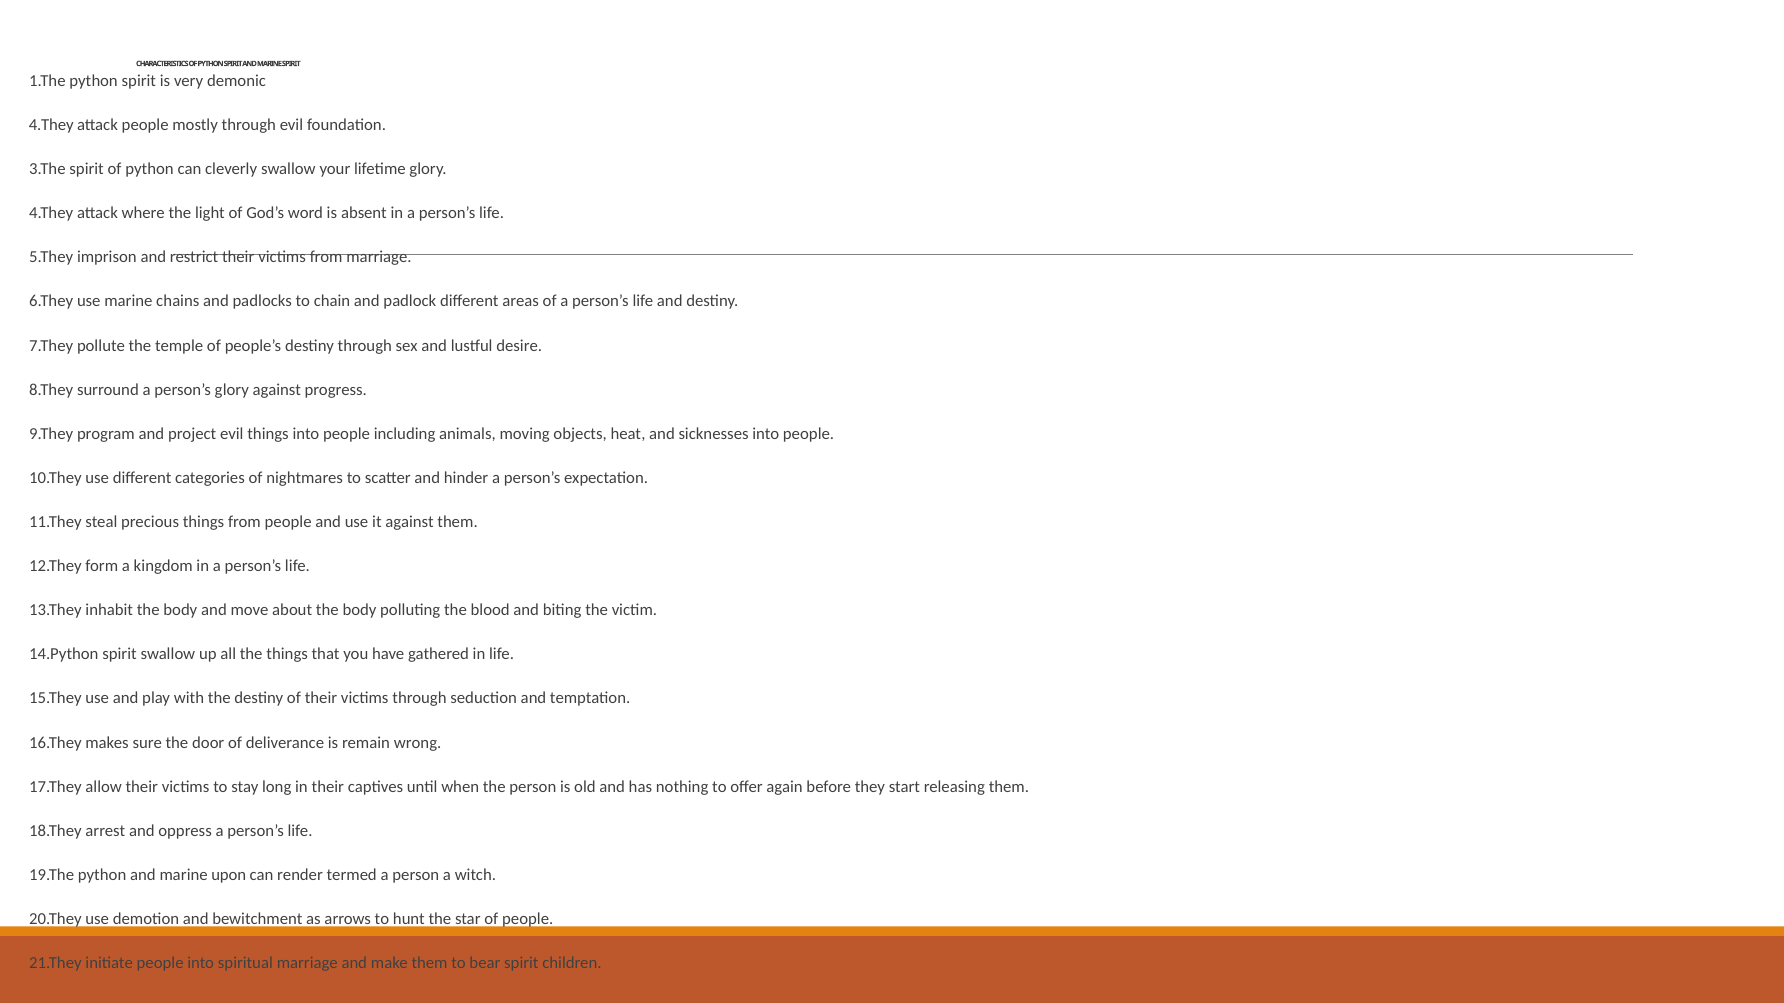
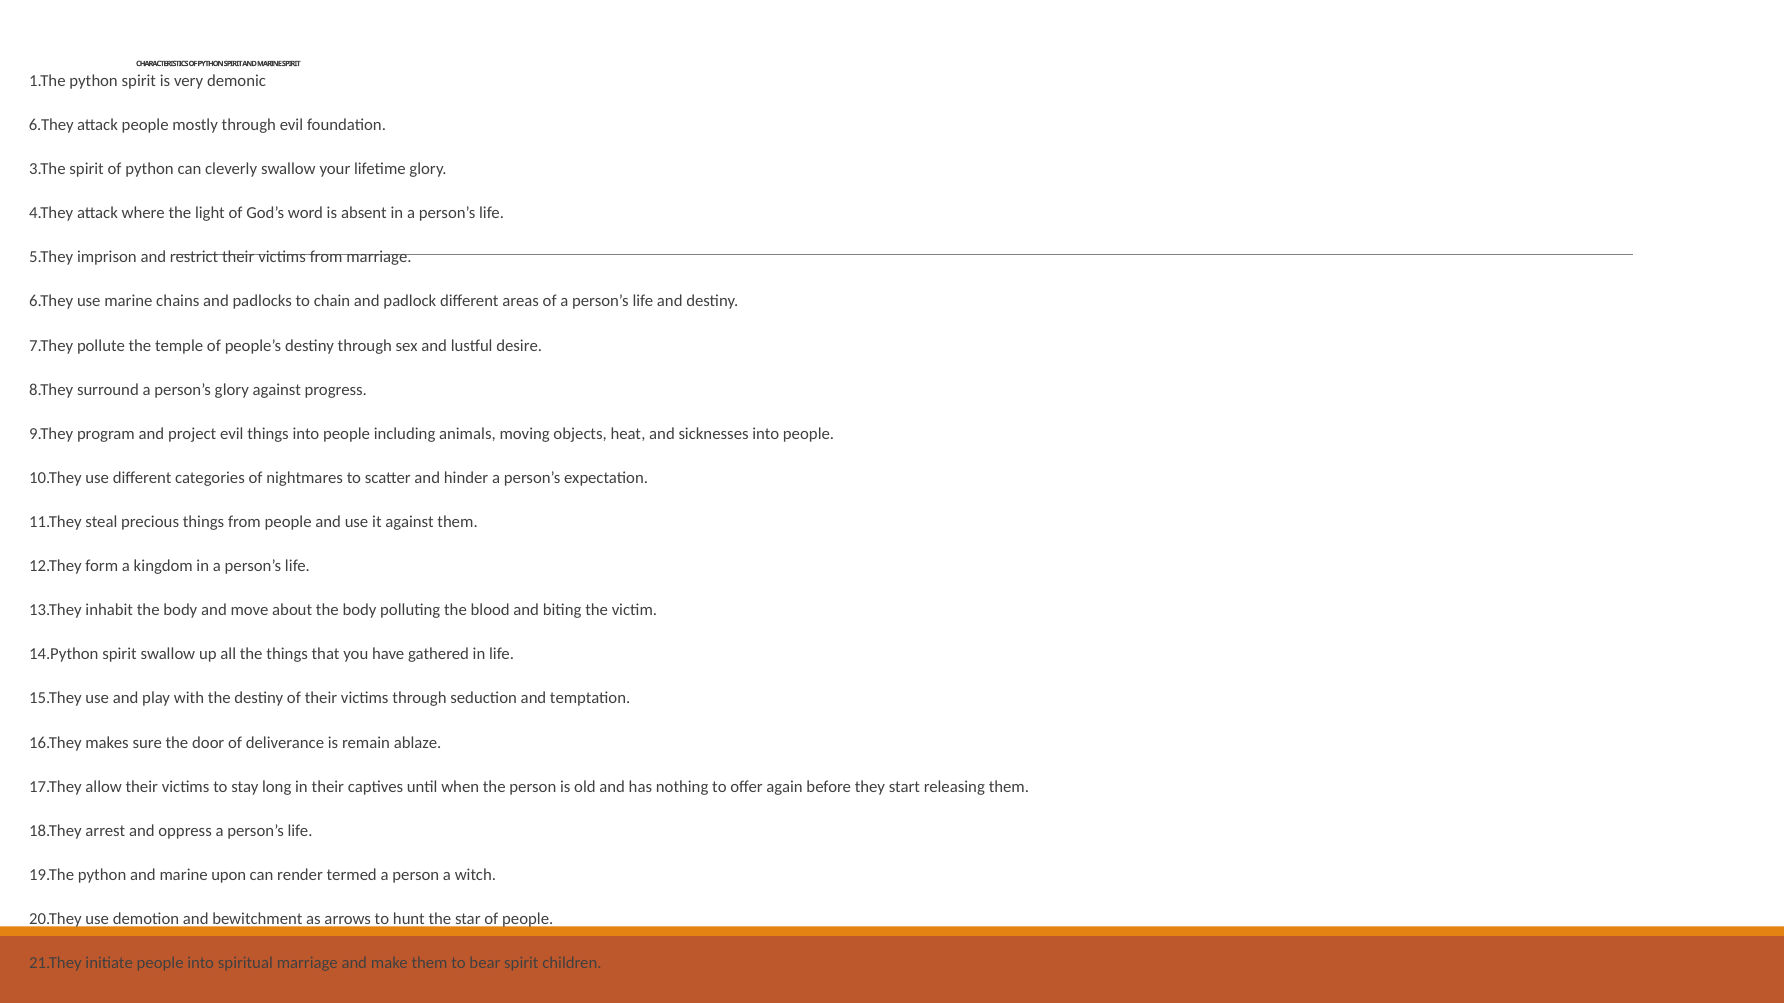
4.They: 4.They -> 6.They (51, 125)
wrong: wrong -> ablaze (418, 743)
